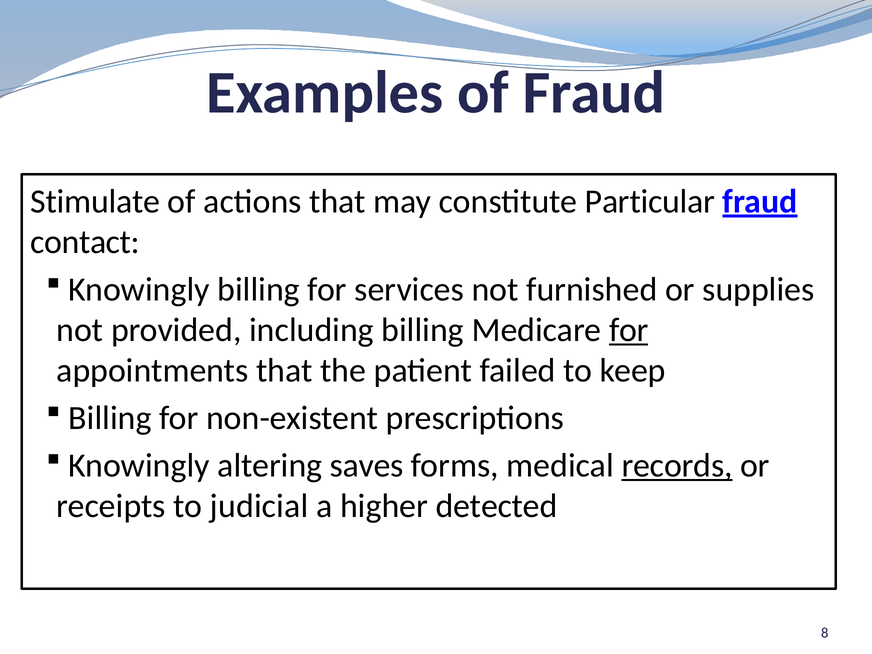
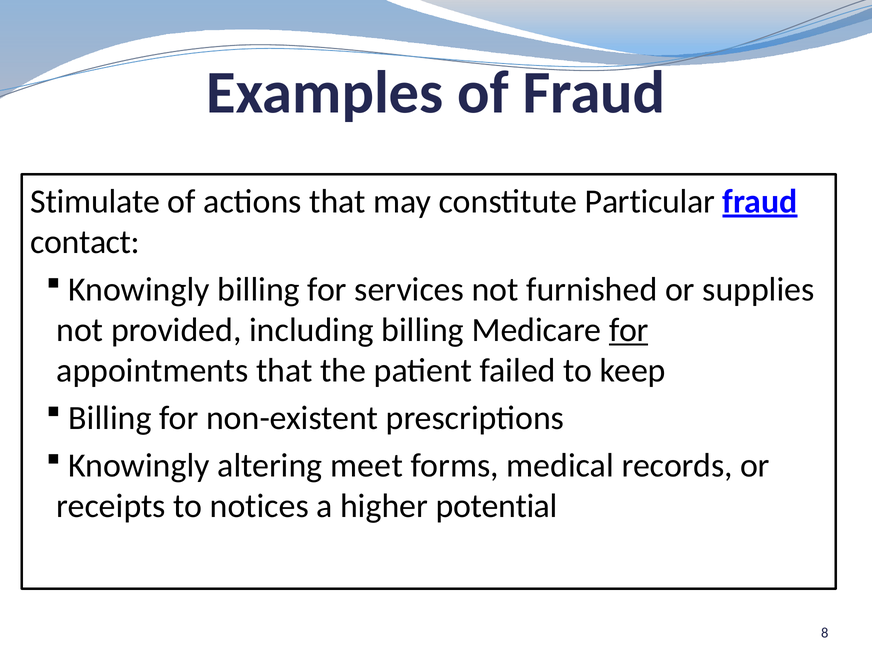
saves: saves -> meet (366, 465)
records underline: present -> none (677, 465)
judicial: judicial -> notices (259, 506)
detected: detected -> potential (497, 506)
